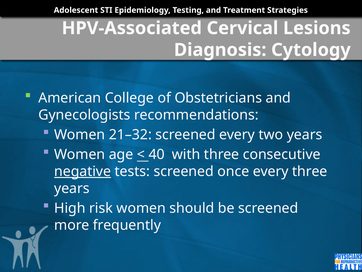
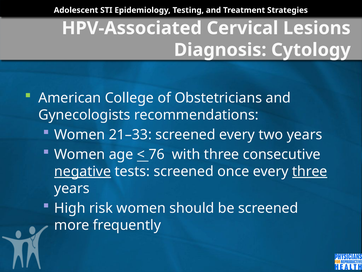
21–32: 21–32 -> 21–33 (130, 135)
40: 40 -> 76 (157, 154)
three underline: none -> present (310, 171)
